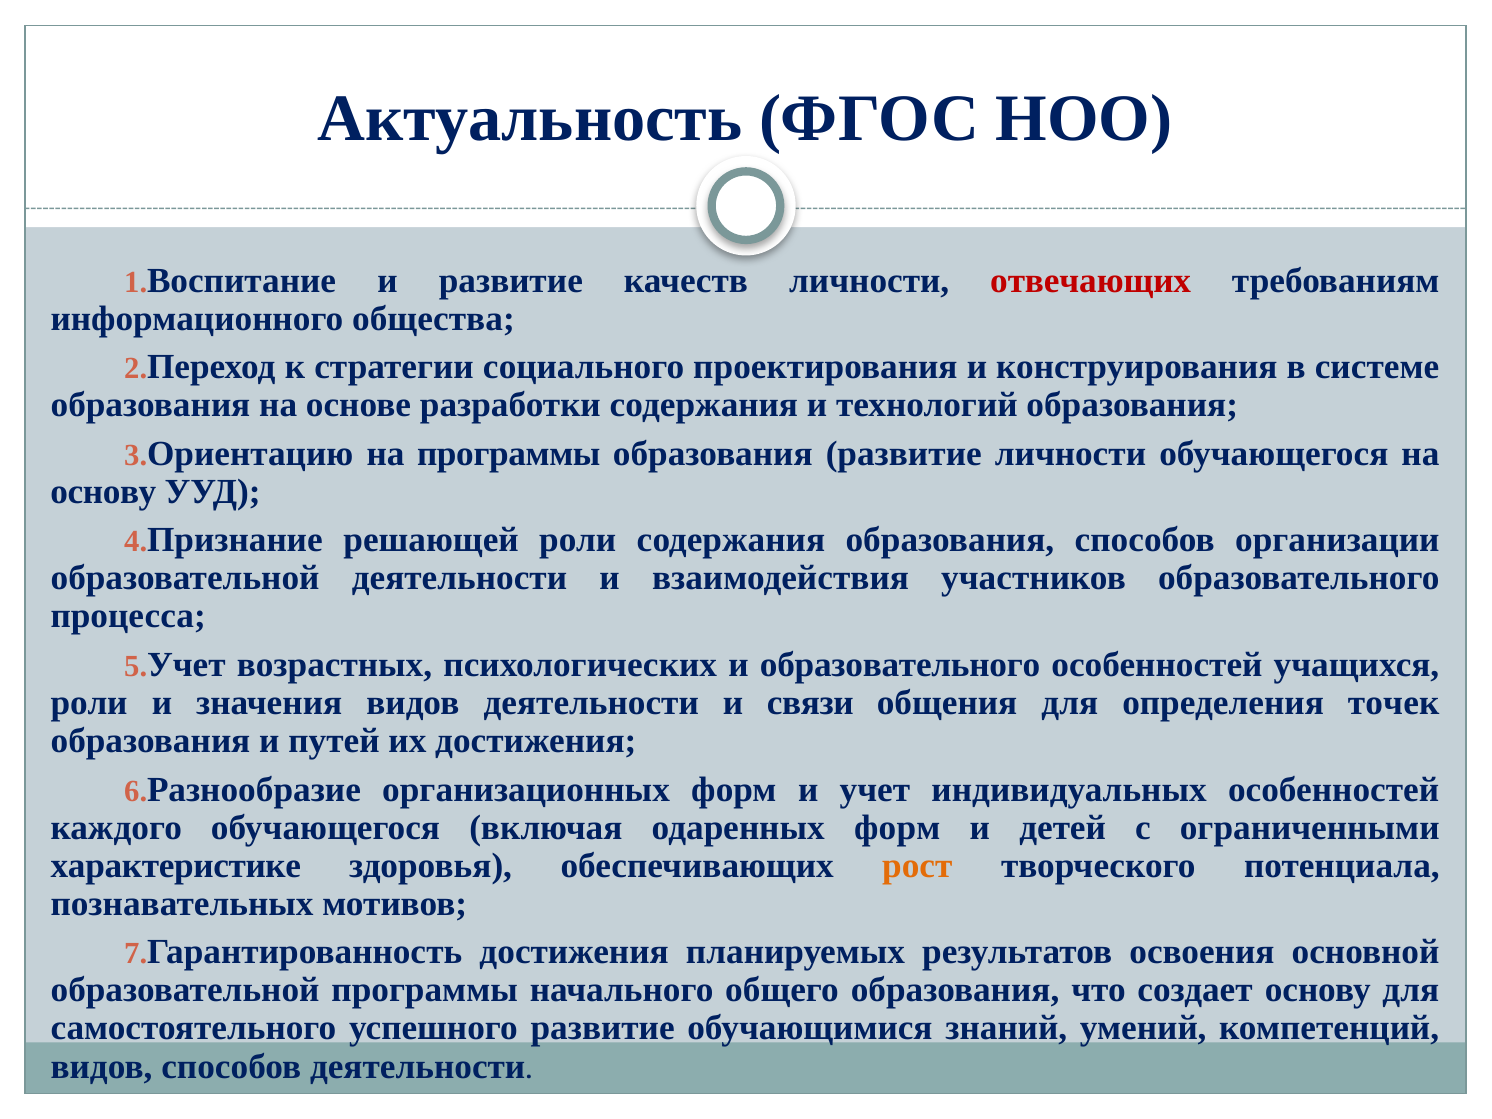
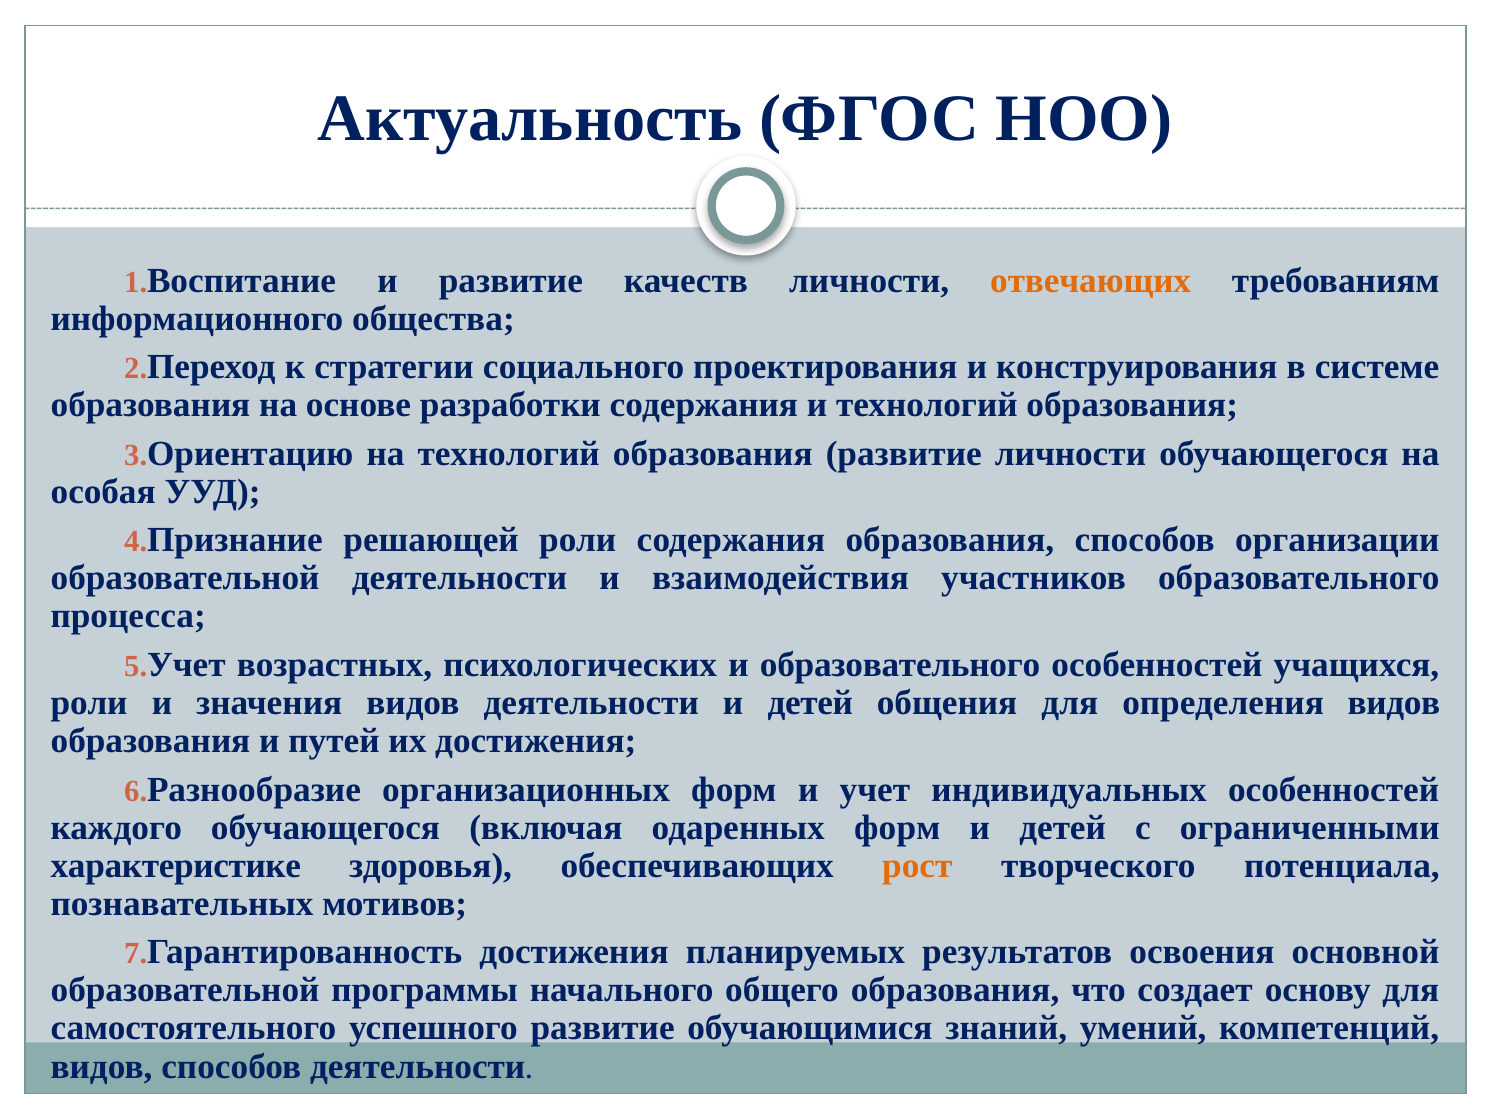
отвечающих colour: red -> orange (1091, 280)
на программы: программы -> технологий (509, 454)
основу: основу -> особая (103, 492)
деятельности и связи: связи -> детей (810, 703)
определения точек: точек -> видов (1394, 703)
